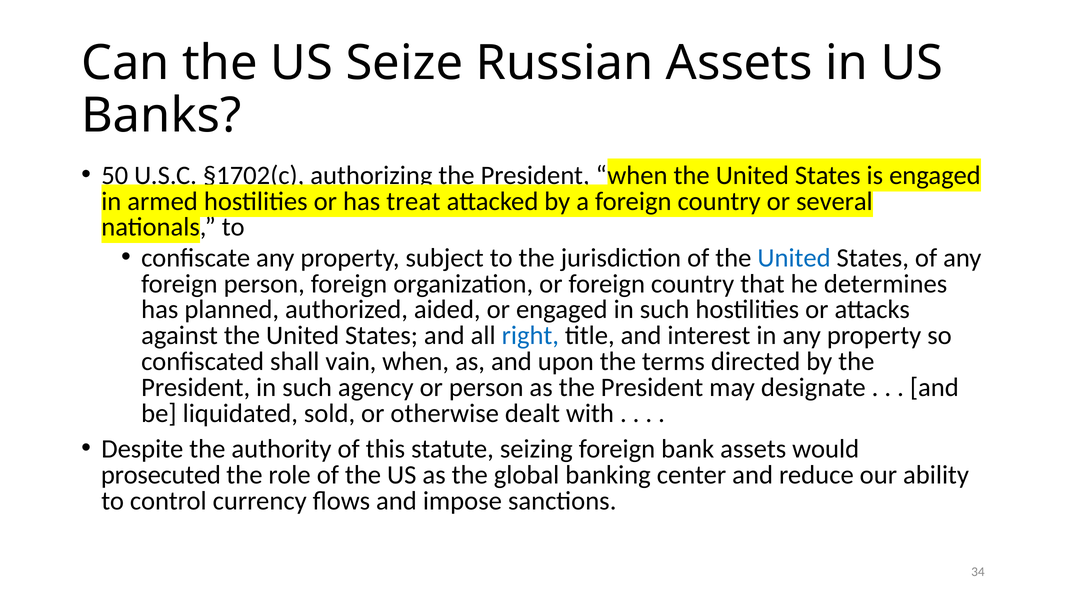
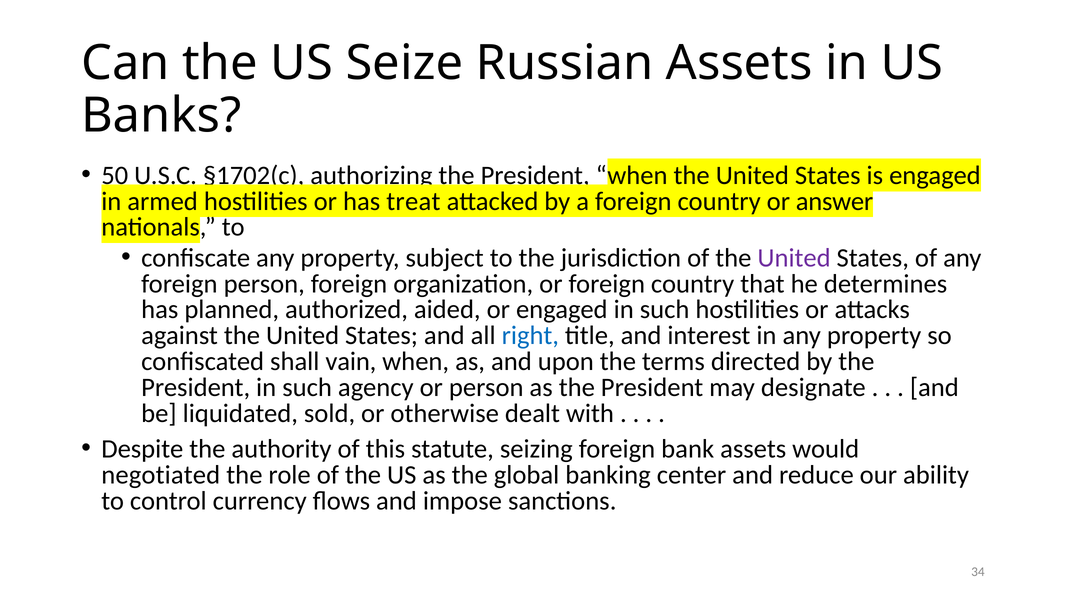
several: several -> answer (835, 201)
United colour: blue -> purple (794, 258)
prosecuted: prosecuted -> negotiated (161, 475)
